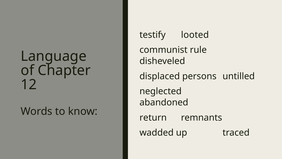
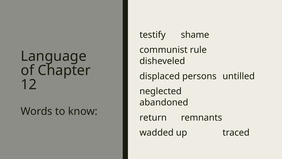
looted: looted -> shame (195, 35)
